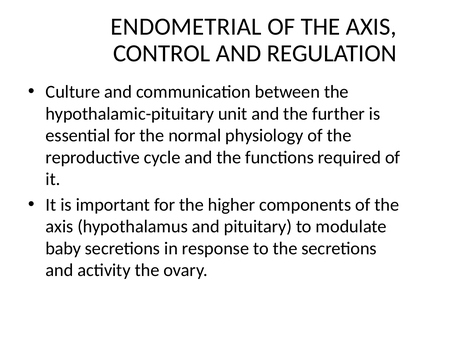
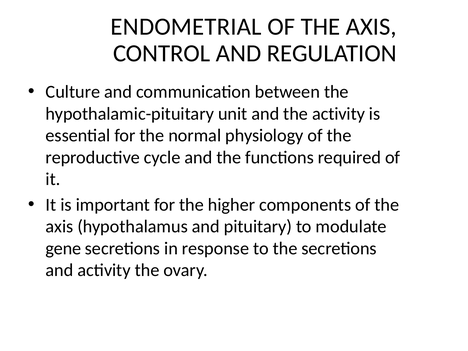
the further: further -> activity (339, 114)
baby: baby -> gene (63, 248)
